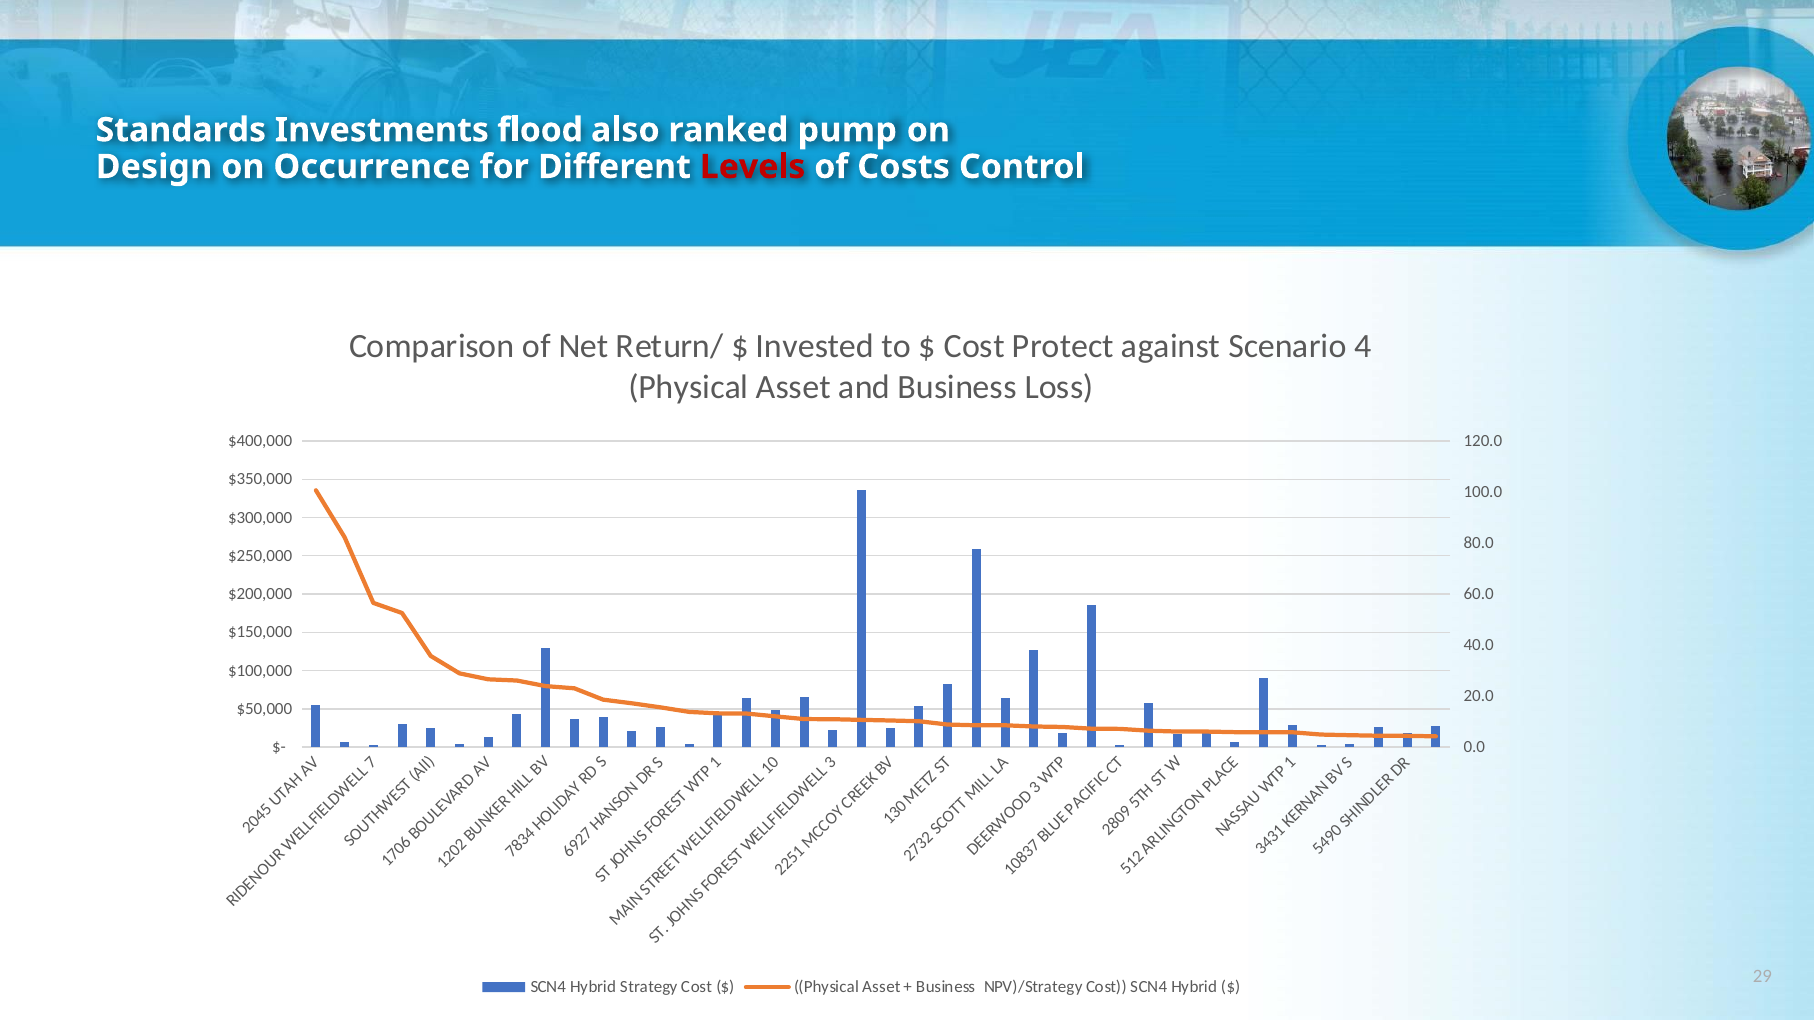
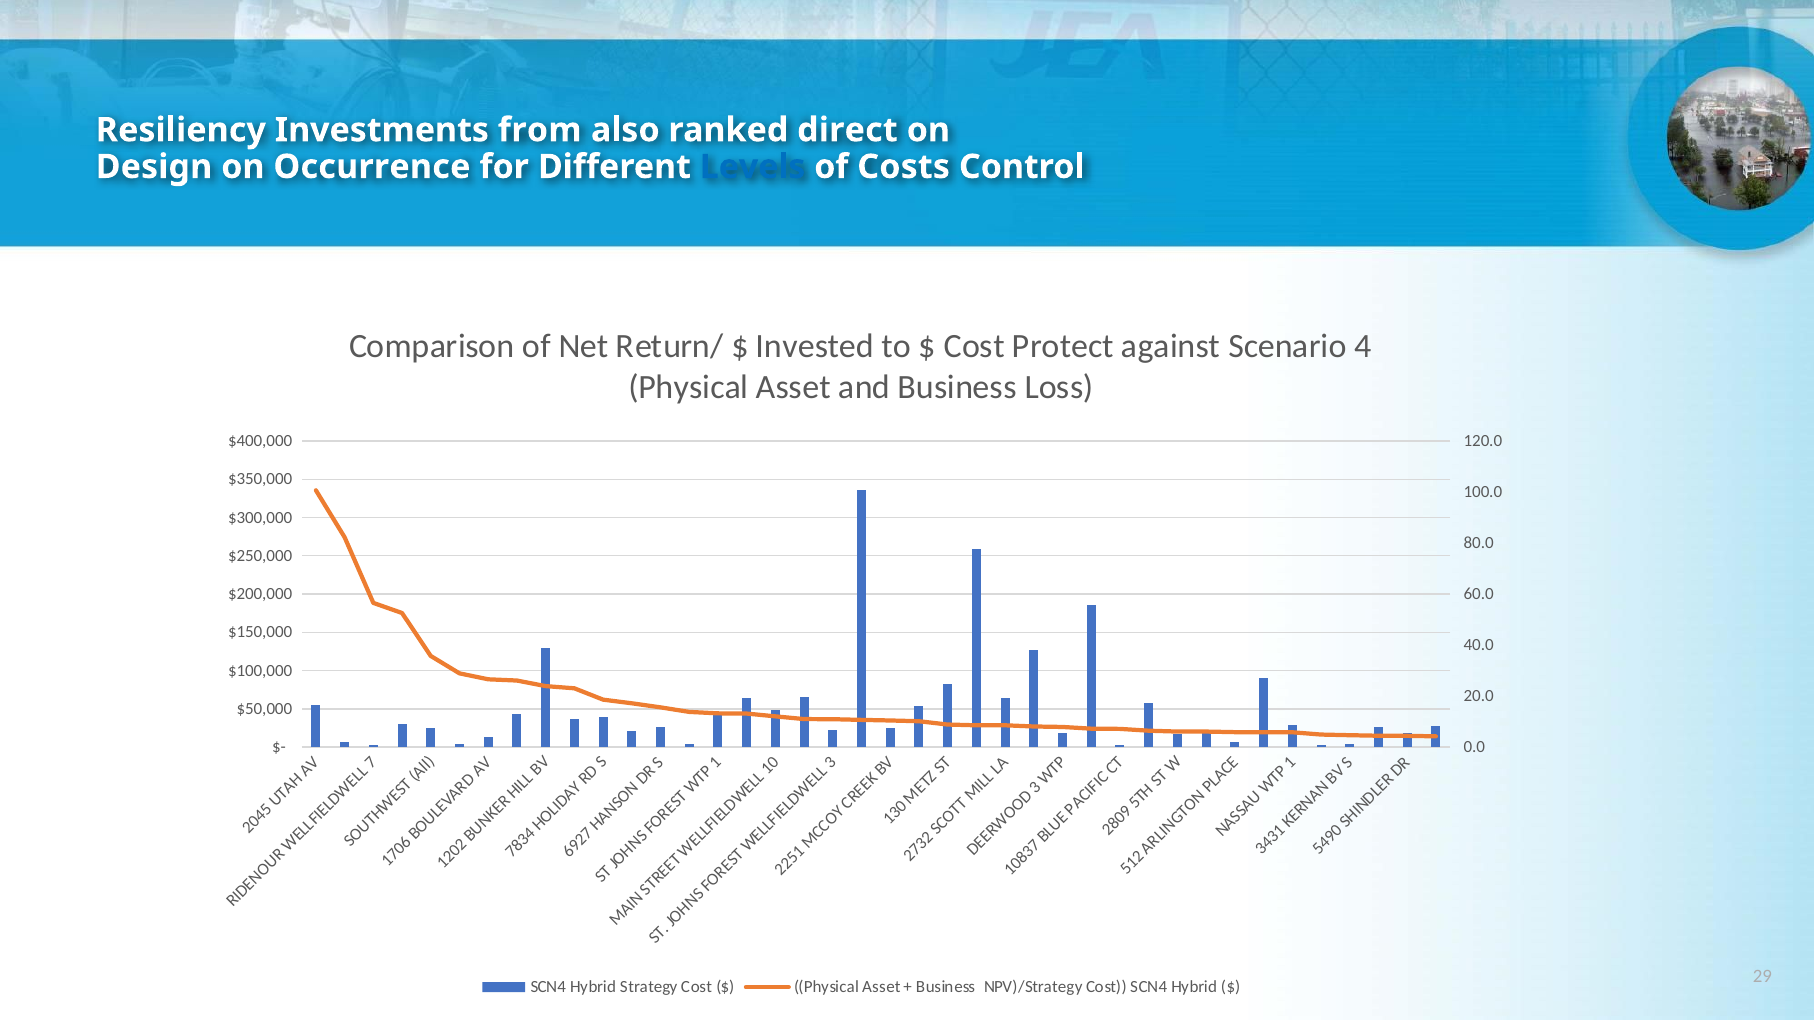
Standards: Standards -> Resiliency (181, 130)
flood: flood -> from (540, 130)
pump: pump -> direct (847, 130)
Levels colour: red -> blue (753, 167)
